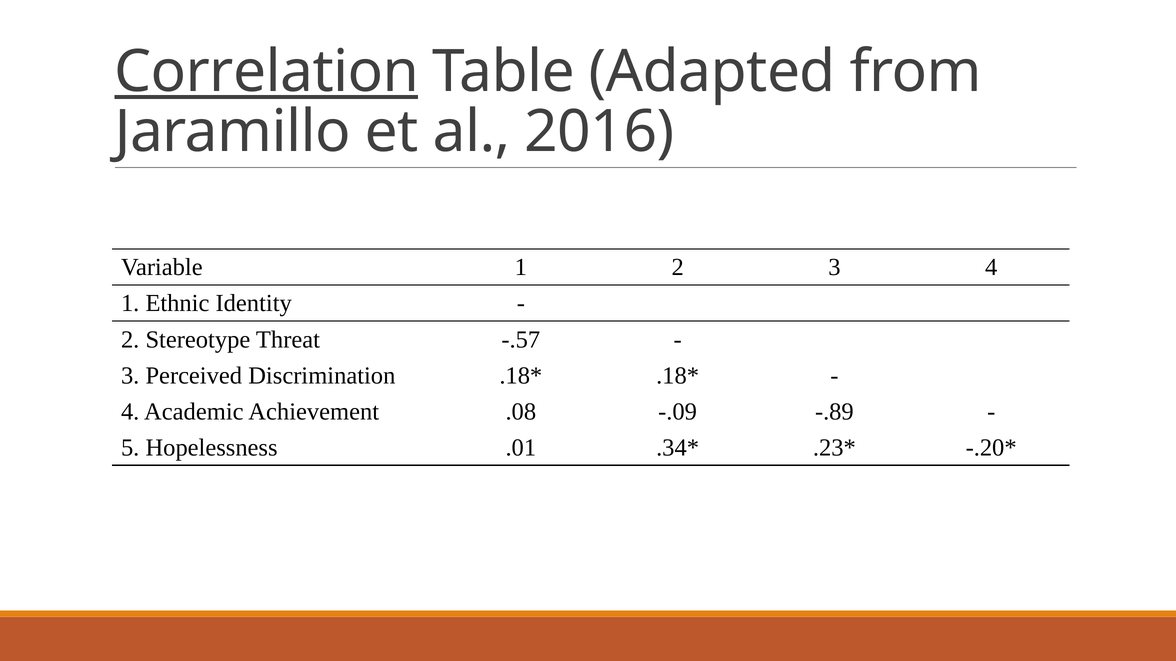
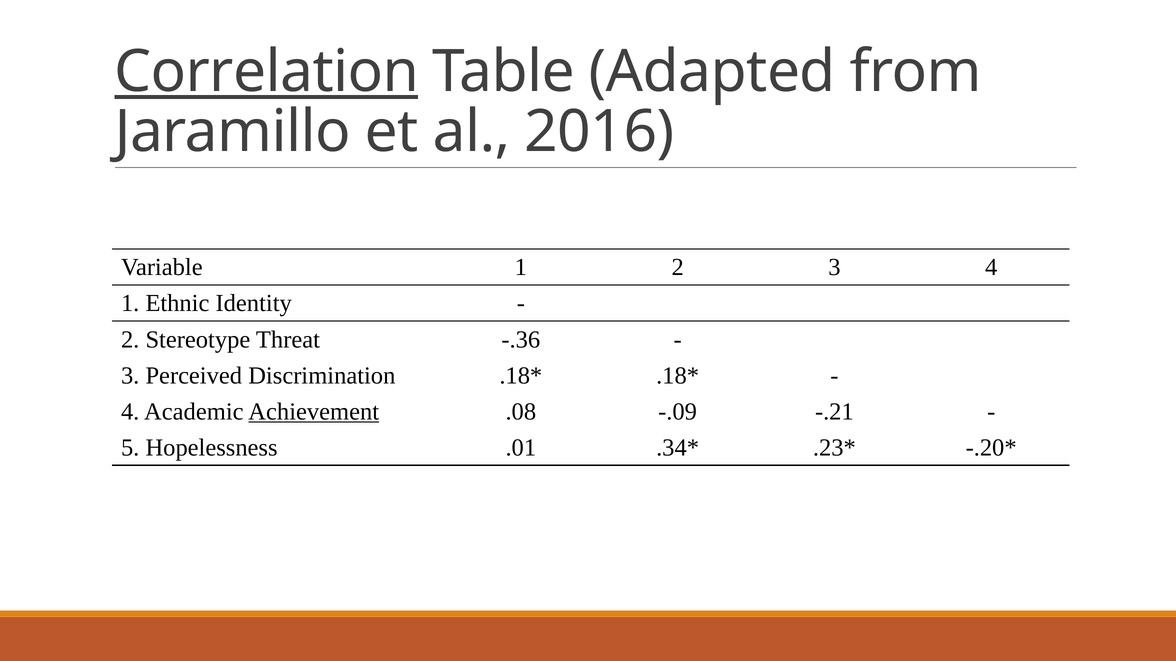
-.57: -.57 -> -.36 (521, 340)
Achievement underline: none -> present (314, 412)
-.89: -.89 -> -.21 (834, 412)
